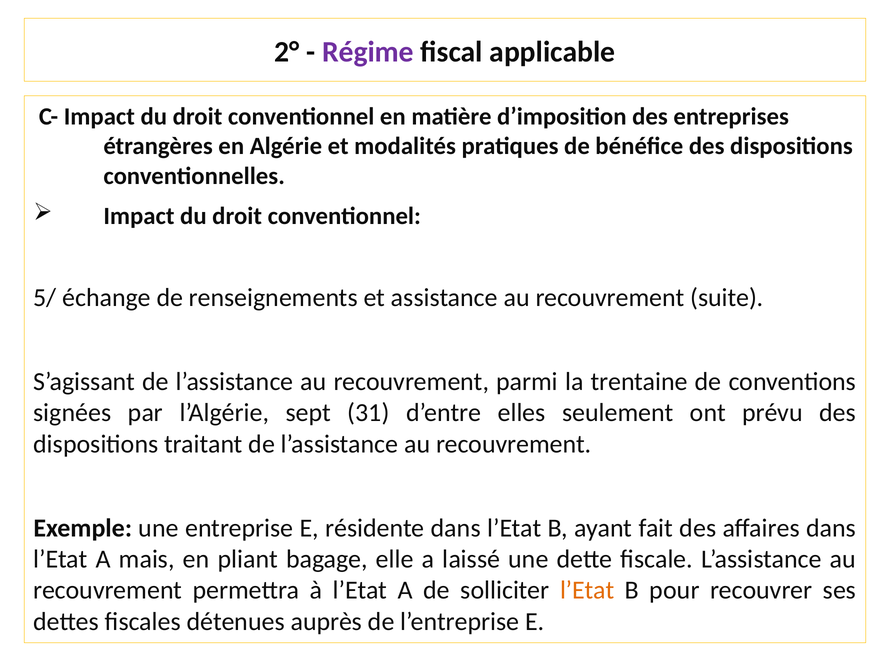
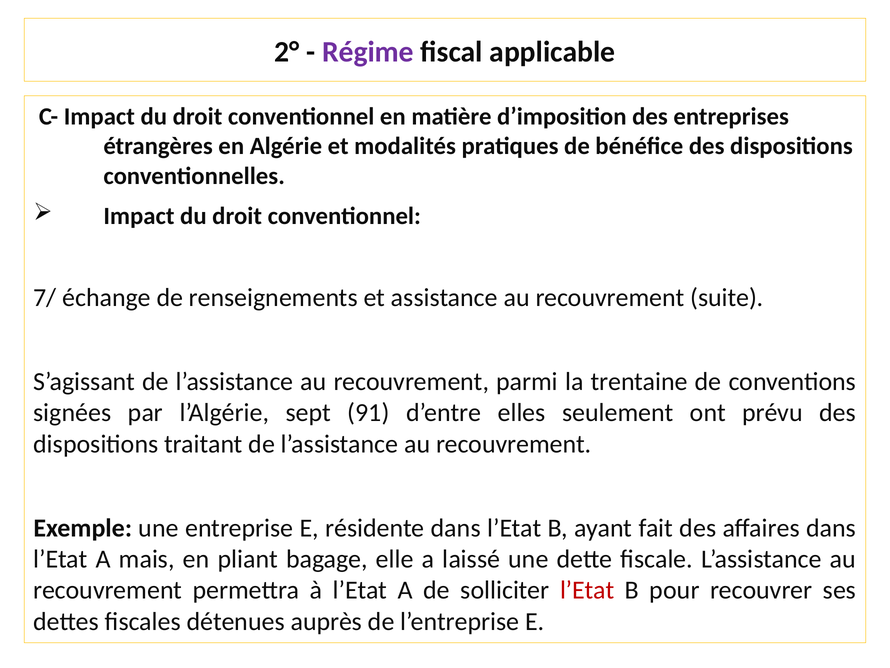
5/: 5/ -> 7/ (45, 297)
31: 31 -> 91 (368, 412)
l’Etat colour: orange -> red (587, 590)
